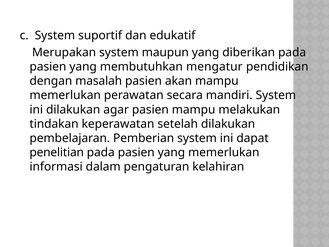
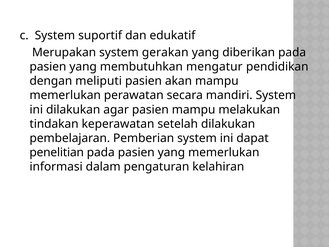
maupun: maupun -> gerakan (165, 52)
masalah: masalah -> meliputi (99, 81)
